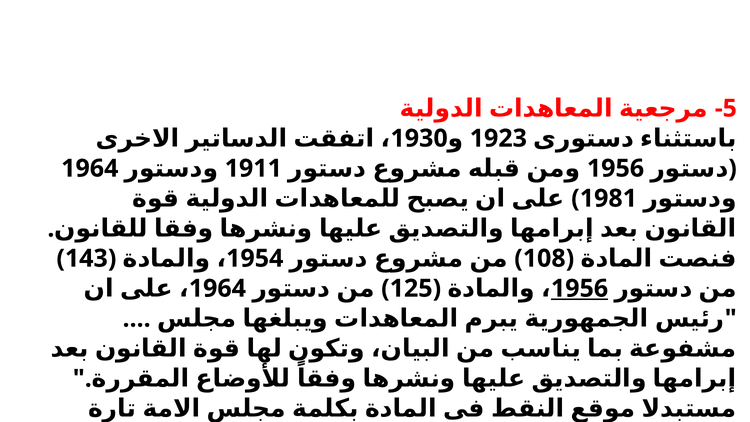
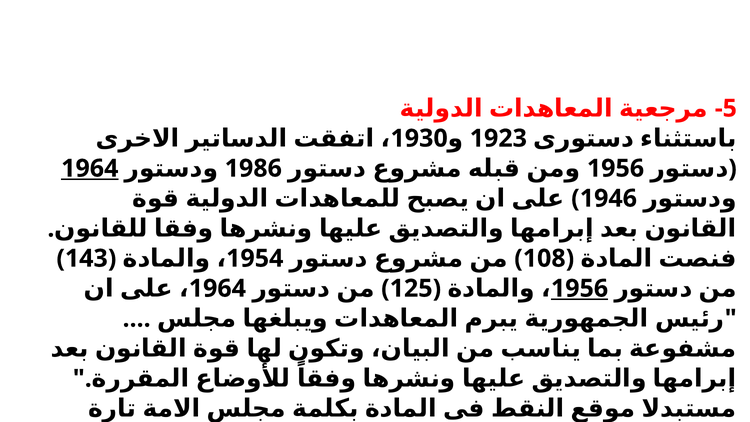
1964 underline: none -> present (90, 168)
1911: 1911 -> 1986 (253, 168)
1981: 1981 -> 1946 (608, 198)
